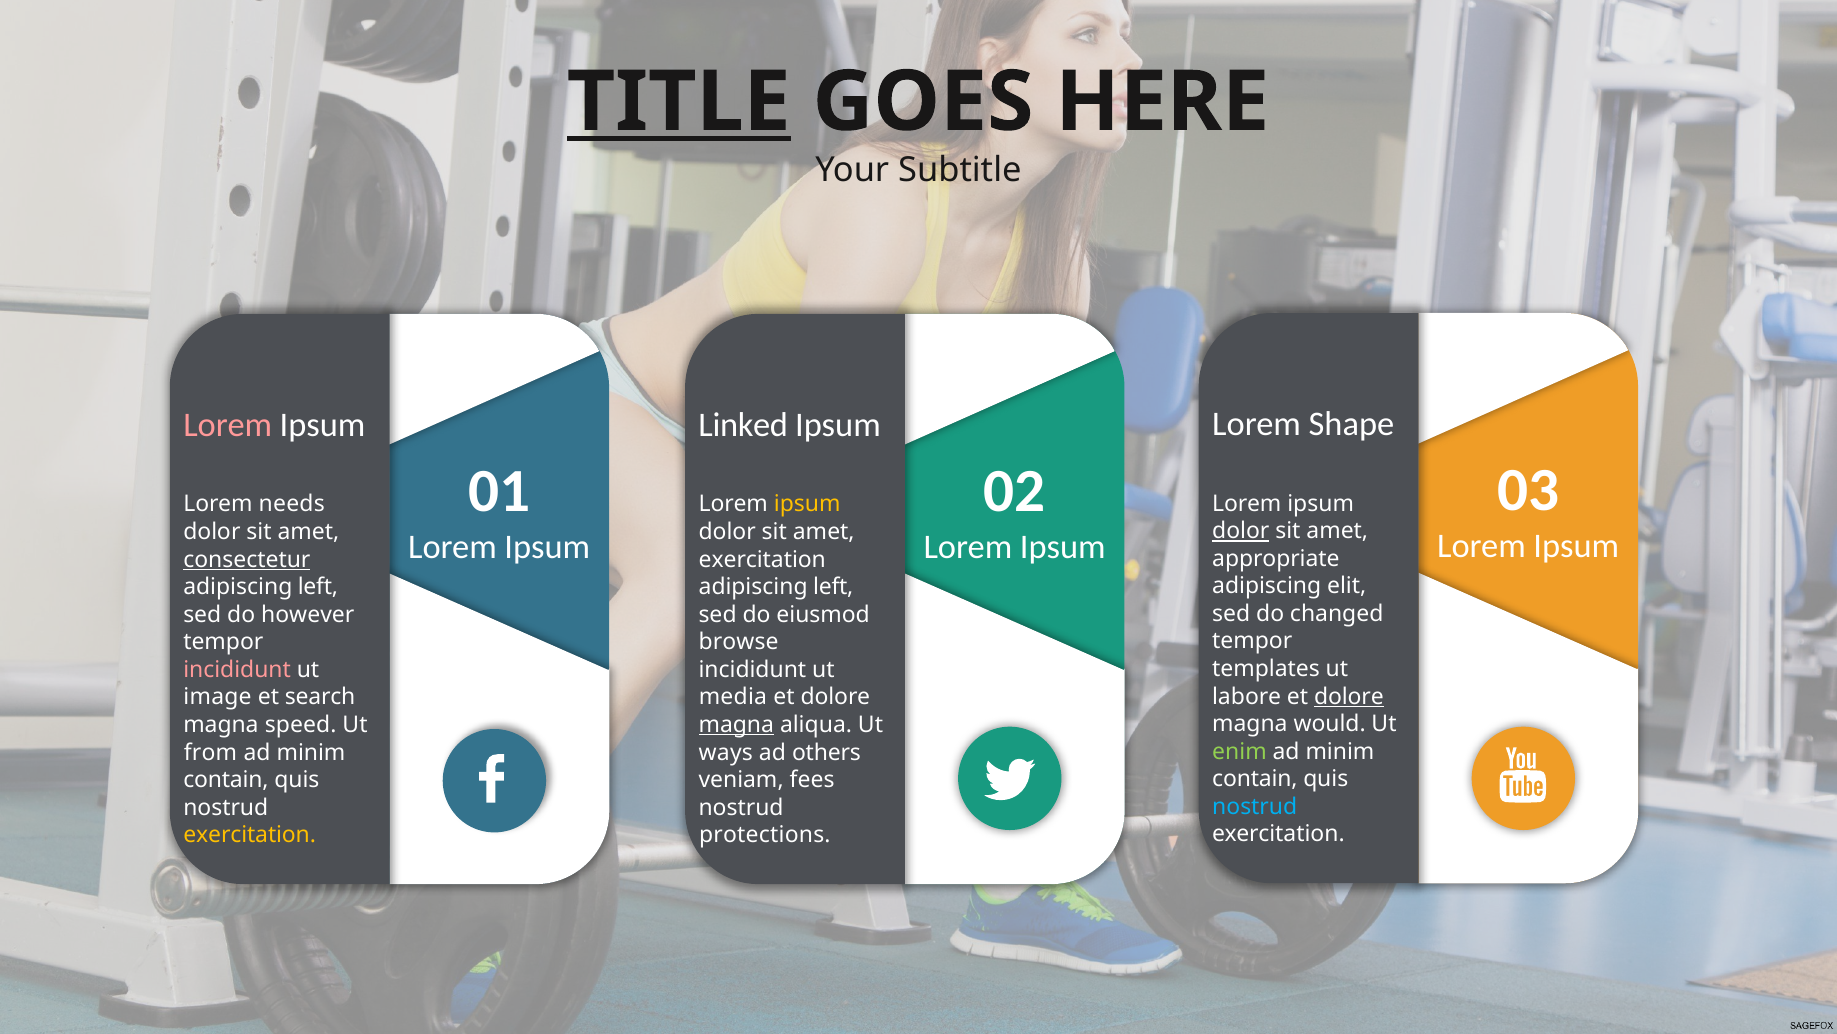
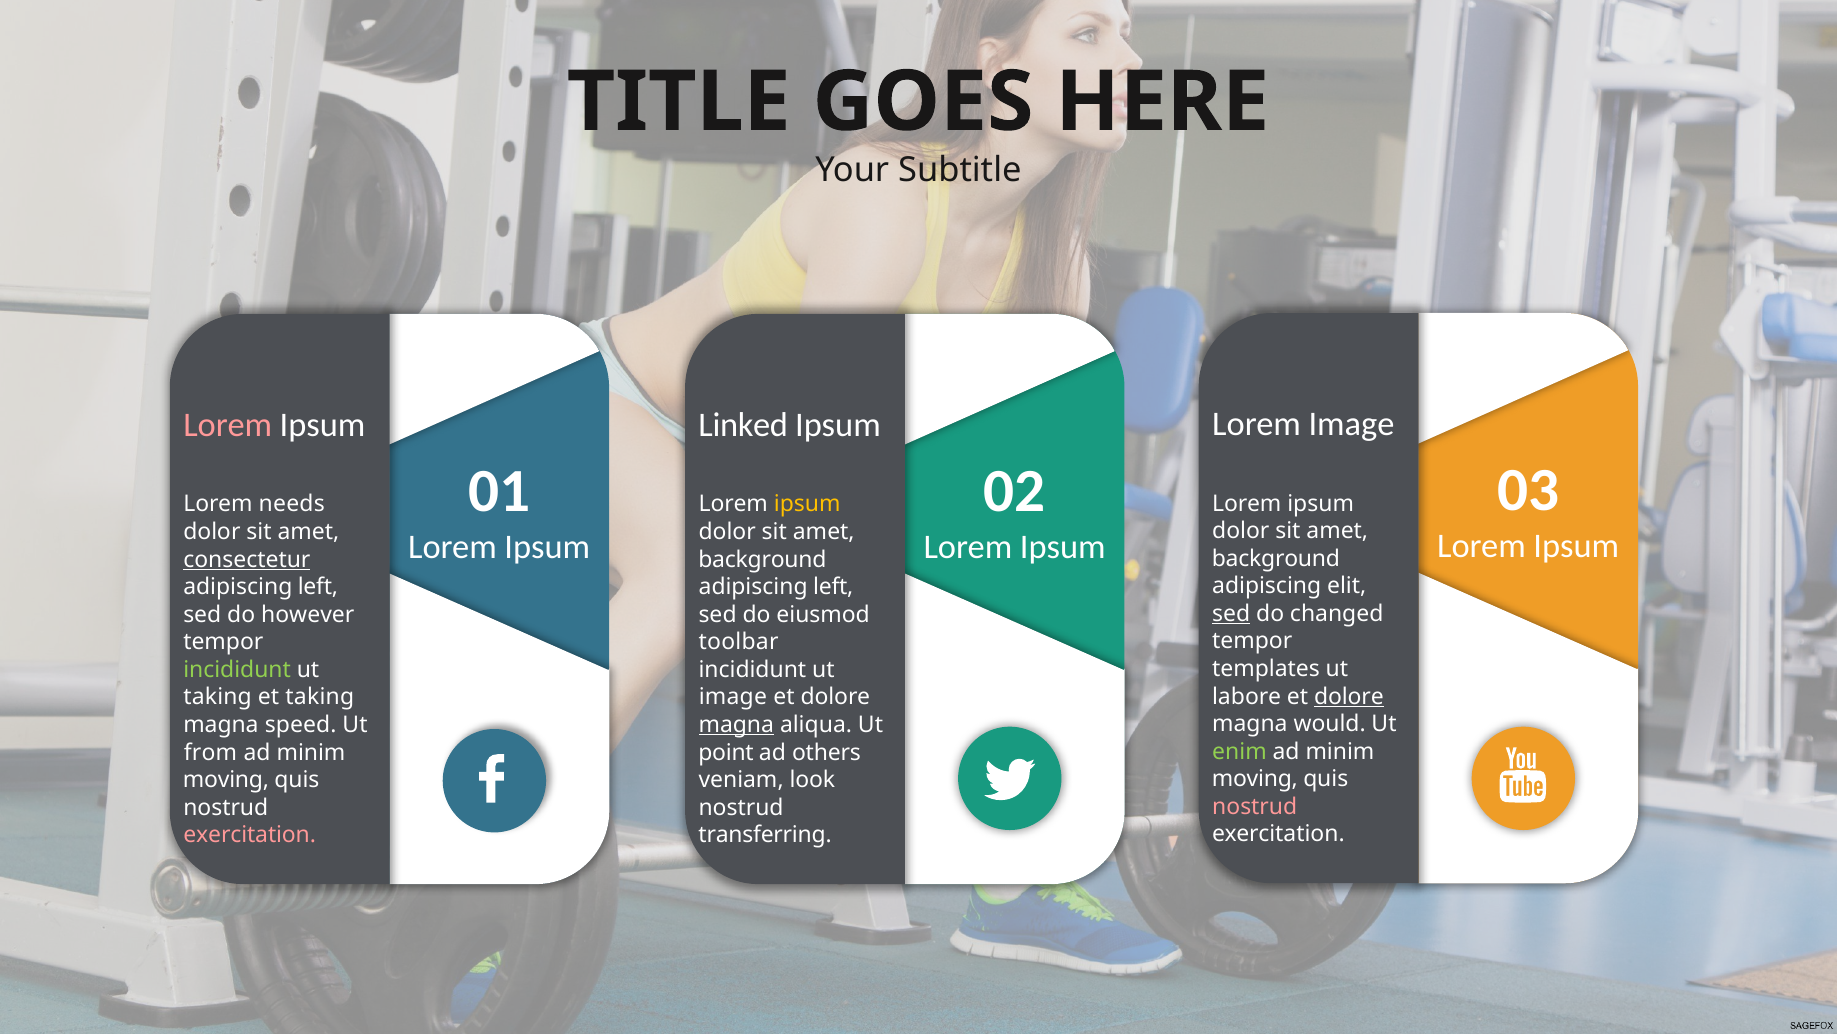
TITLE underline: present -> none (679, 102)
Lorem Shape: Shape -> Image (1352, 424)
dolor underline: present -> none (1241, 531)
appropriate: appropriate -> background (1276, 558)
exercitation: exercitation -> background (762, 559)
sed underline: none -> present (1231, 613)
browse: browse -> toolbar (739, 642)
incididunt colour: pink -> light green (237, 669)
image: image -> taking (218, 697)
et search: search -> taking (320, 697)
media: media -> image (733, 697)
ways: ways -> point (726, 752)
contain: contain -> moving (1255, 779)
contain: contain -> moving (226, 780)
fees: fees -> look (812, 780)
nostrud colour: light blue -> pink (1255, 806)
exercitation colour: yellow -> pink (250, 835)
protections: protections -> transferring (765, 835)
